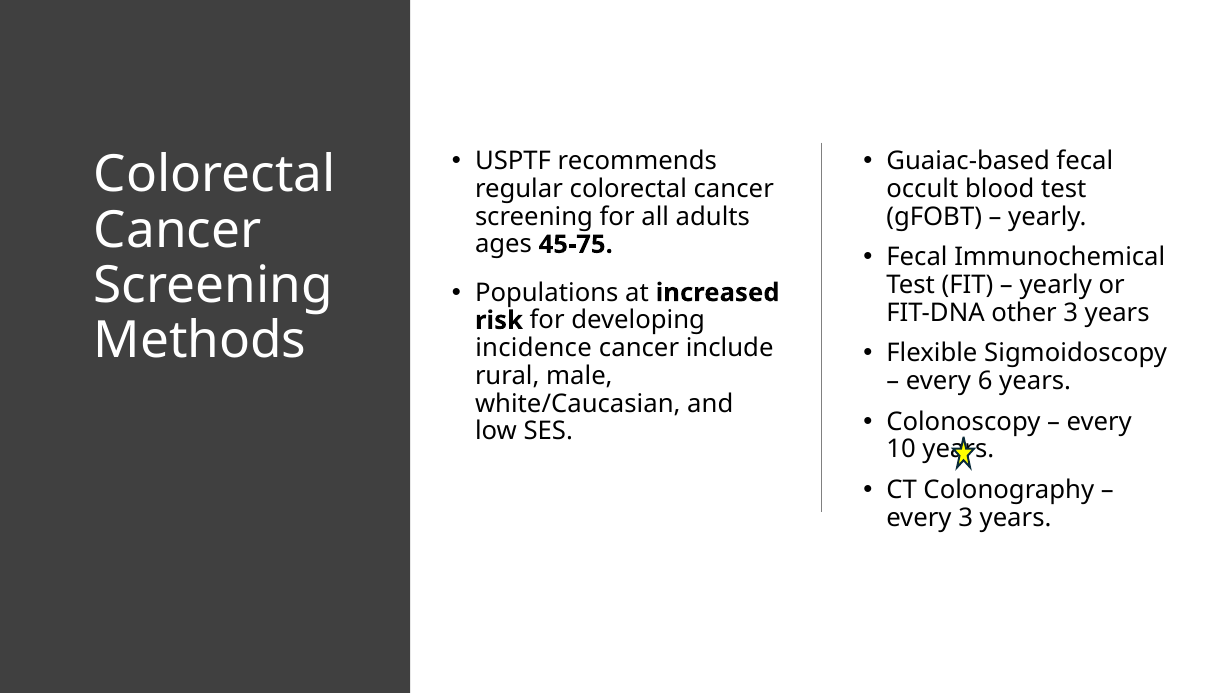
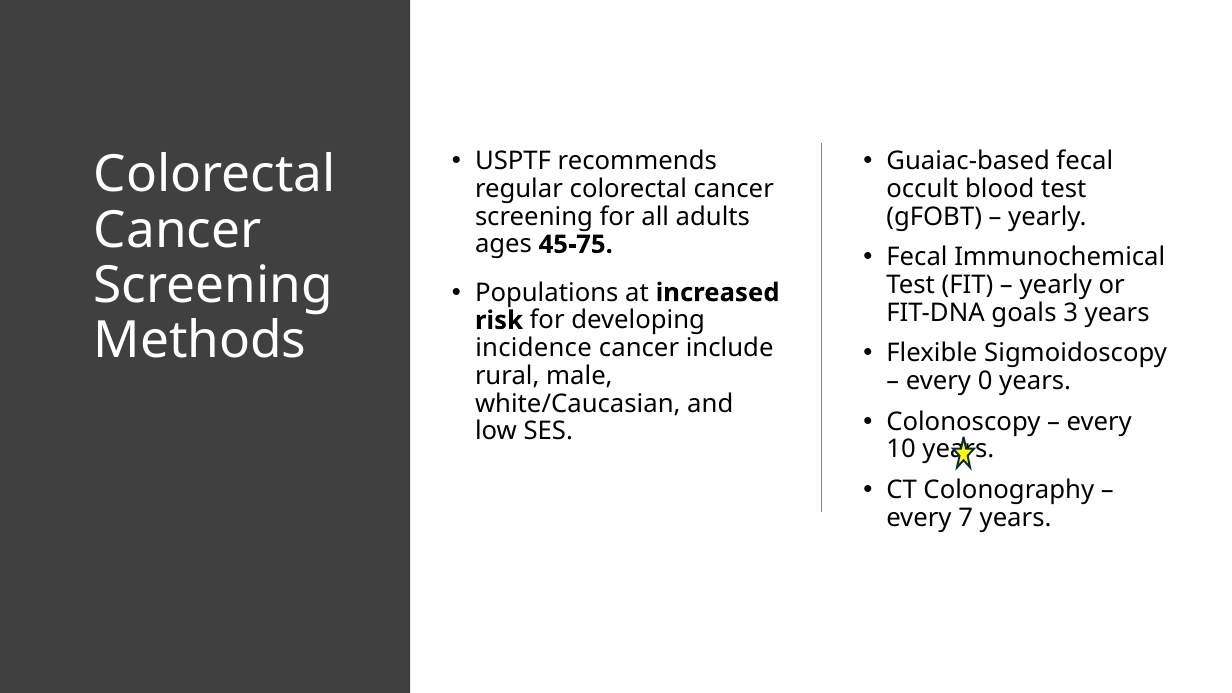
other: other -> goals (1024, 313)
6: 6 -> 0 (985, 381)
every 3: 3 -> 7 (966, 518)
